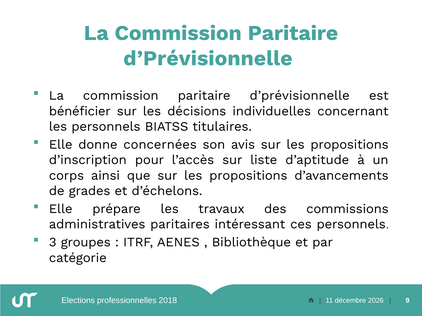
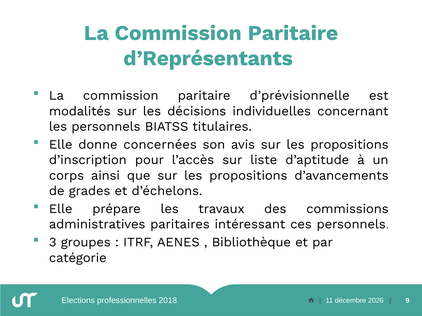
d’Prévisionnelle: d’Prévisionnelle -> d’Représentants (208, 58)
bénéficier: bénéficier -> modalités (80, 111)
